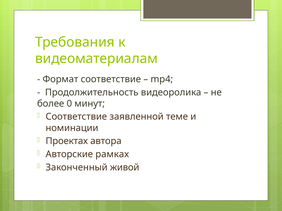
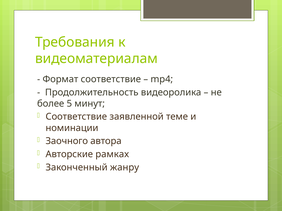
0: 0 -> 5 (69, 104)
Проектах: Проектах -> Заочного (67, 141)
живой: живой -> жанру (125, 168)
